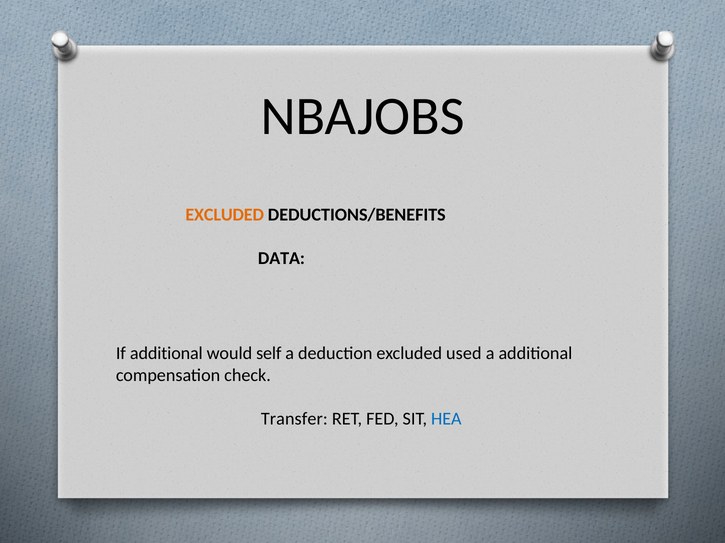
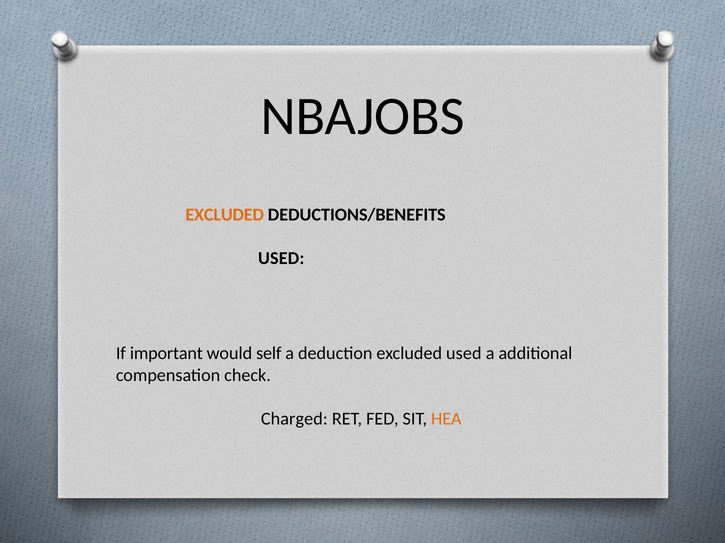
DATA: DATA -> USED (281, 259)
If additional: additional -> important (166, 354)
Transfer: Transfer -> Charged (294, 419)
HEA colour: blue -> orange (446, 419)
